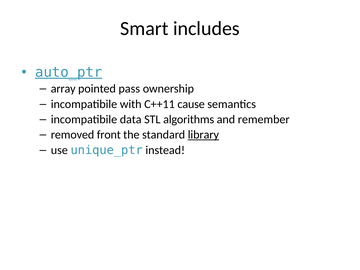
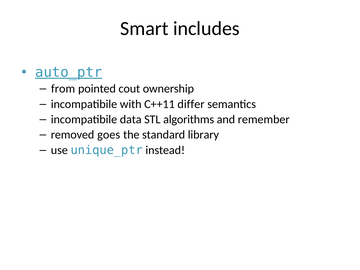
array: array -> from (63, 89)
pass: pass -> cout (129, 89)
cause: cause -> differ (191, 104)
front: front -> goes (109, 135)
library underline: present -> none (203, 135)
